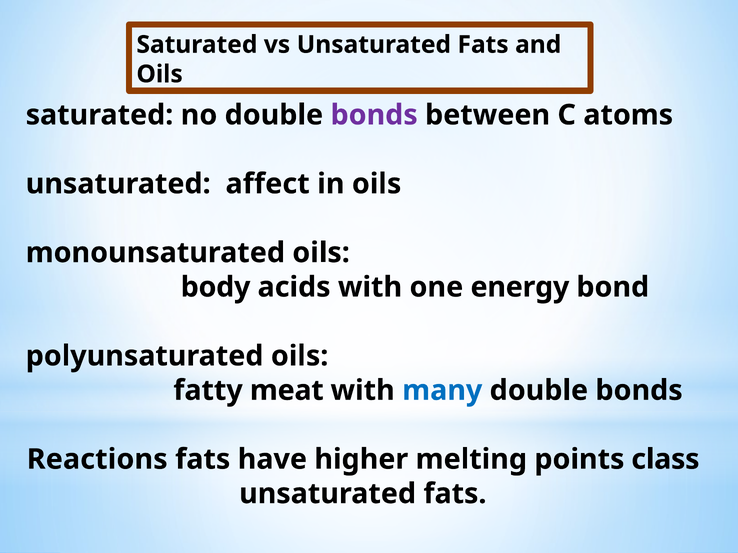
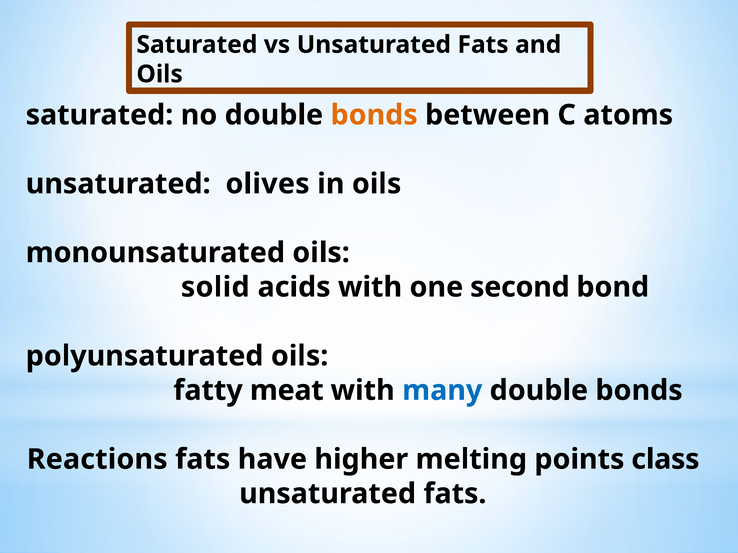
bonds colour: purple -> orange (374, 115)
affect: affect -> olives (268, 184)
body: body -> solid (215, 287)
energy: energy -> second (520, 287)
